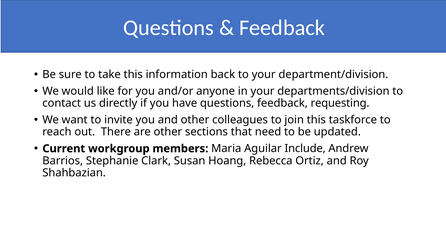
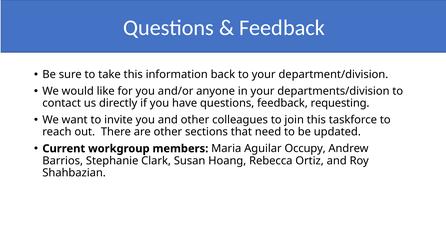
Include: Include -> Occupy (305, 149)
